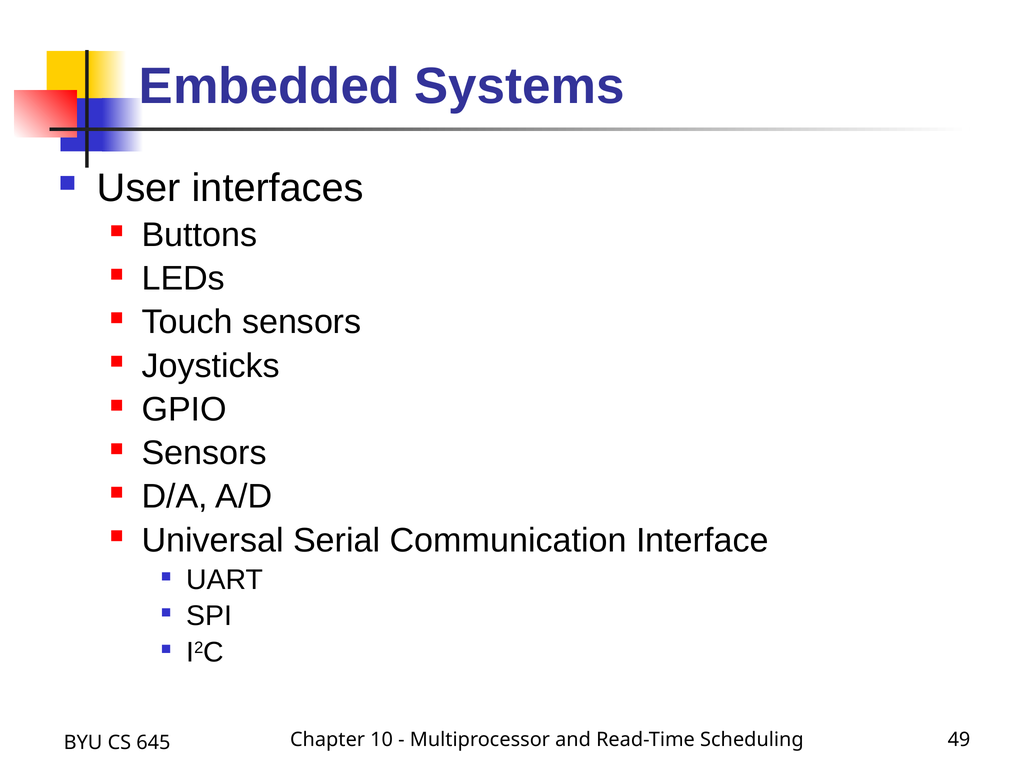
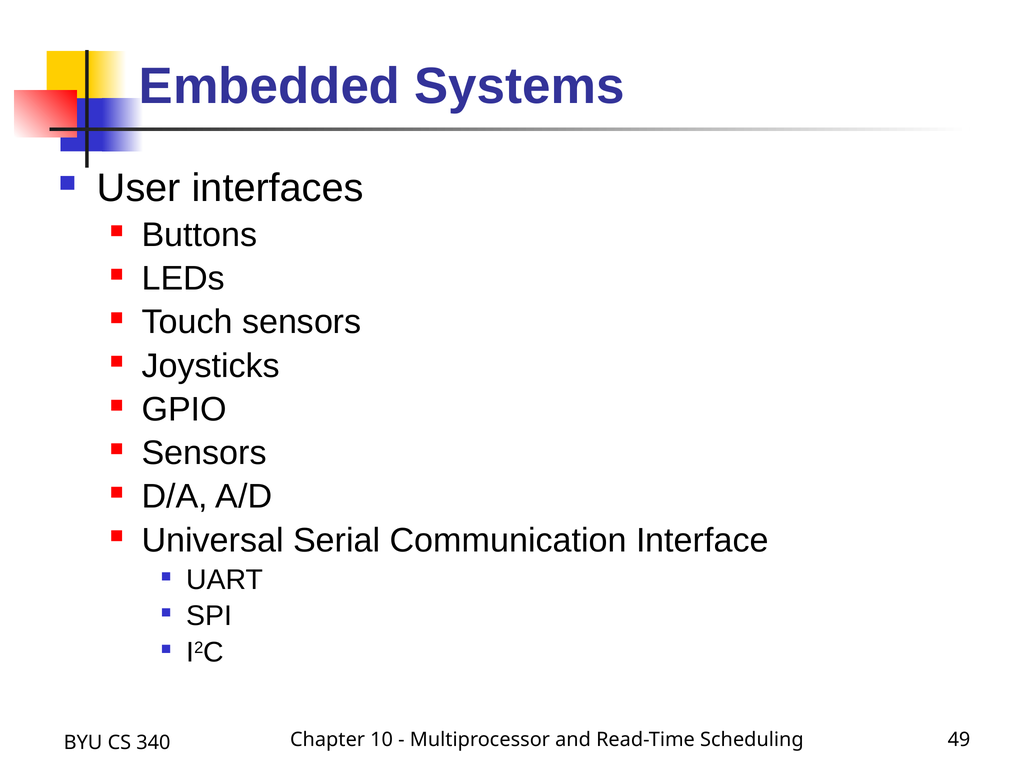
645: 645 -> 340 (153, 743)
